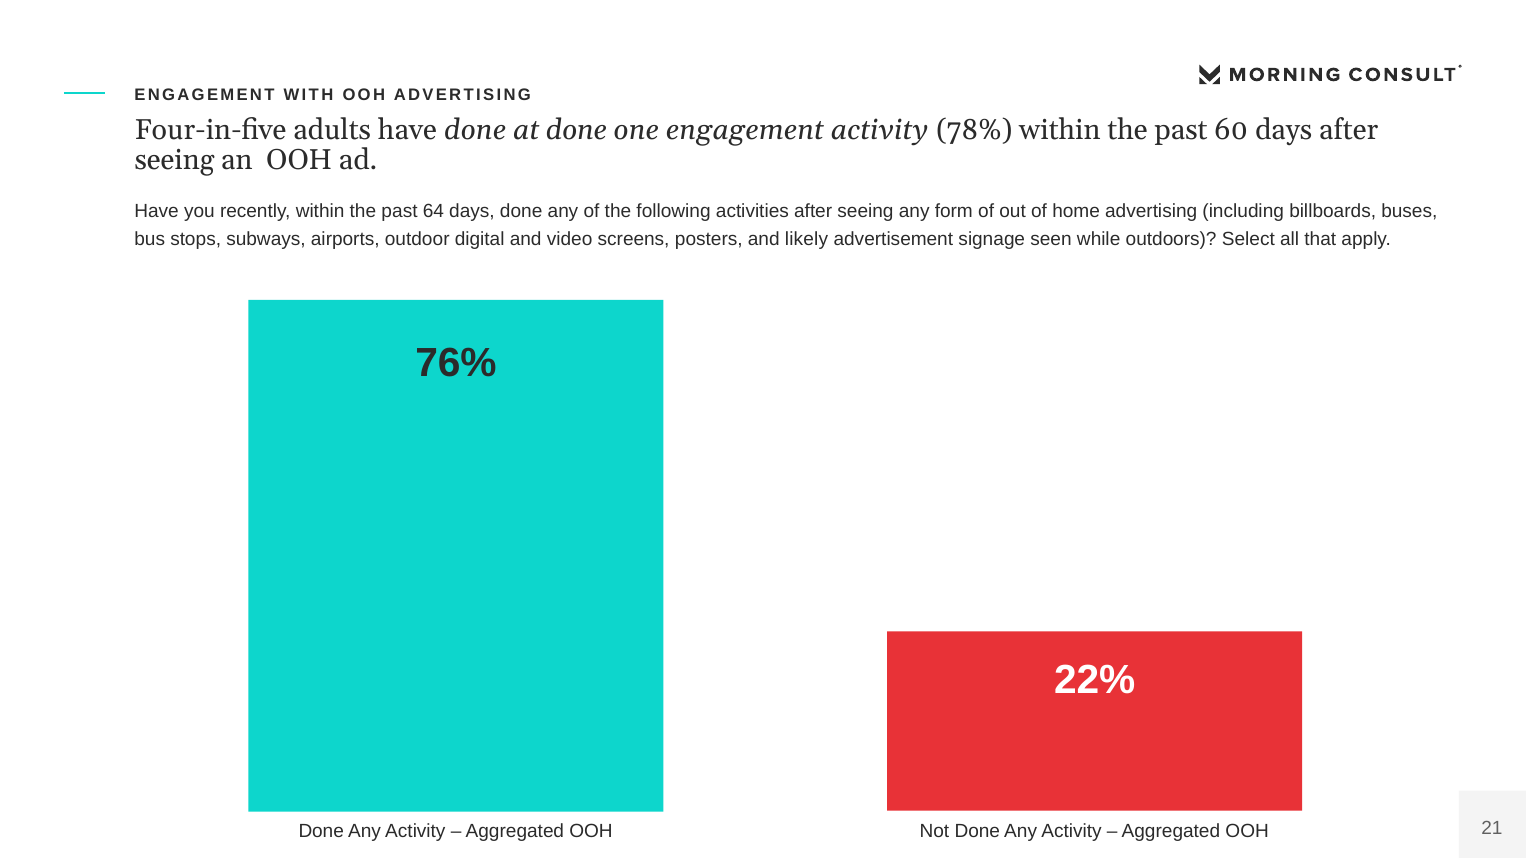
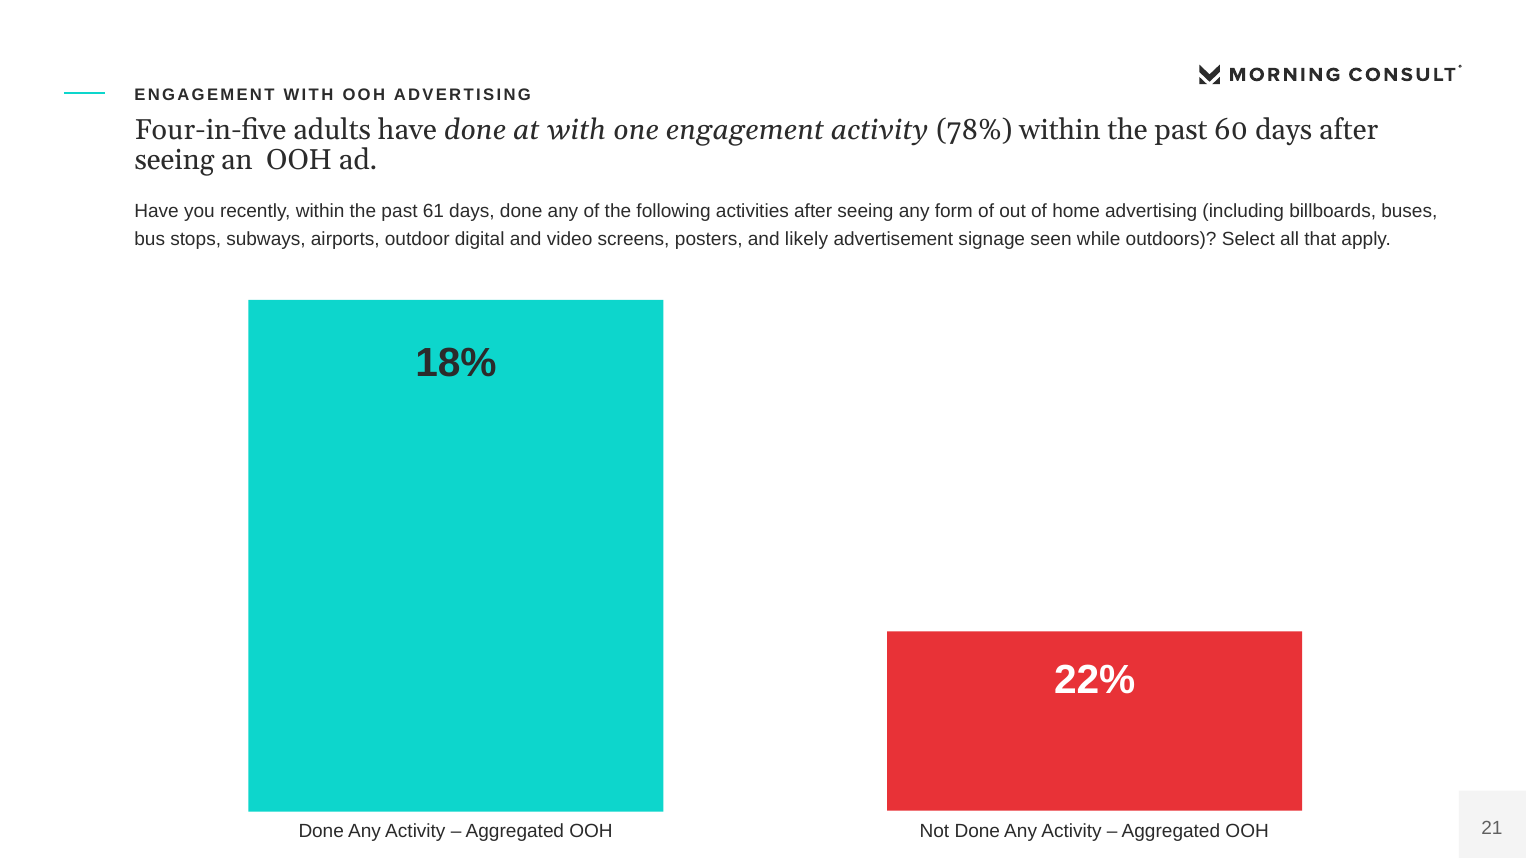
at done: done -> with (576, 130)
64: 64 -> 61 (433, 211)
76%: 76% -> 18% (456, 363)
